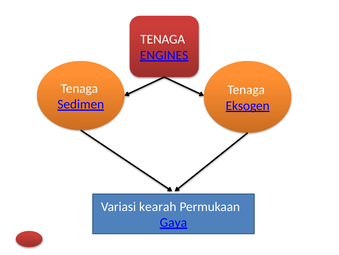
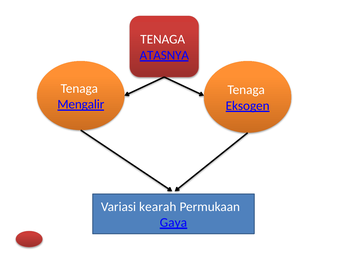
ENGINES: ENGINES -> ATASNYA (164, 55)
Sedimen: Sedimen -> Mengalir (81, 104)
